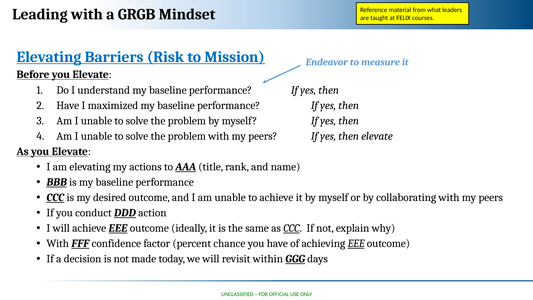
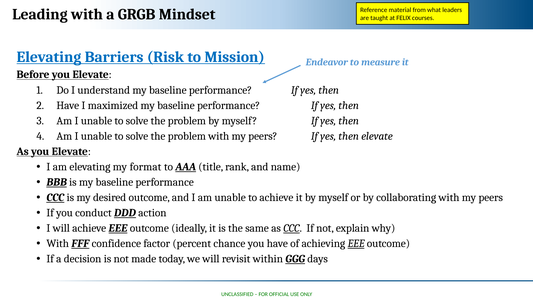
actions: actions -> format (145, 167)
